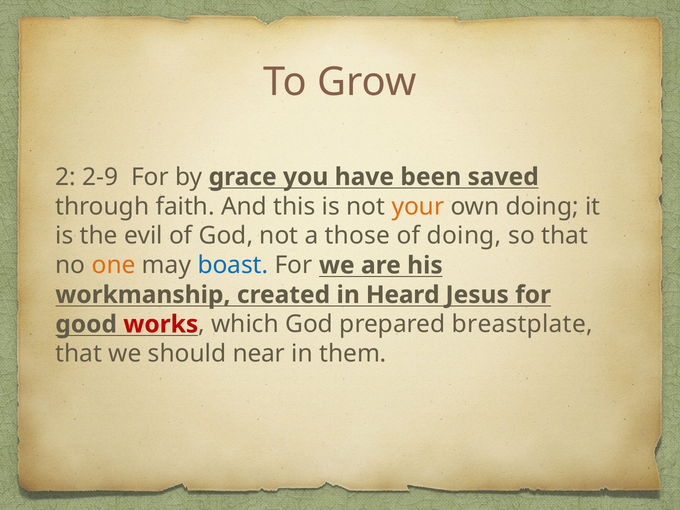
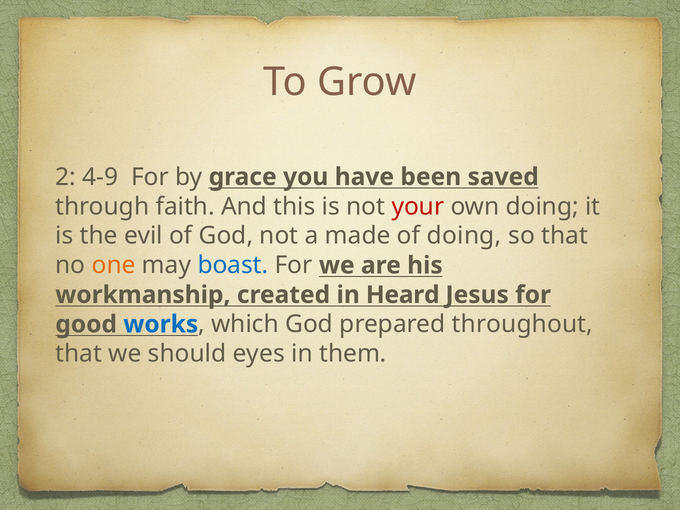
2-9: 2-9 -> 4-9 (100, 177)
your colour: orange -> red (418, 206)
those: those -> made (358, 236)
works colour: red -> blue (161, 324)
breastplate: breastplate -> throughout (522, 324)
near: near -> eyes (259, 354)
